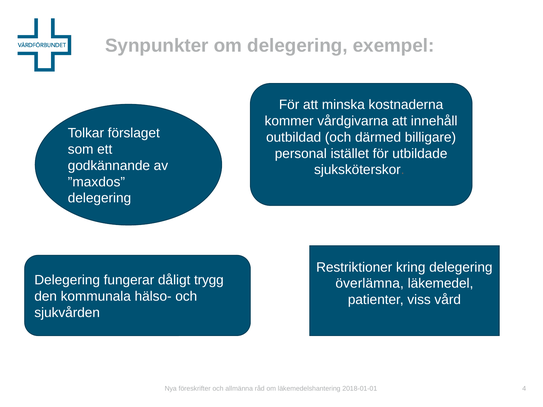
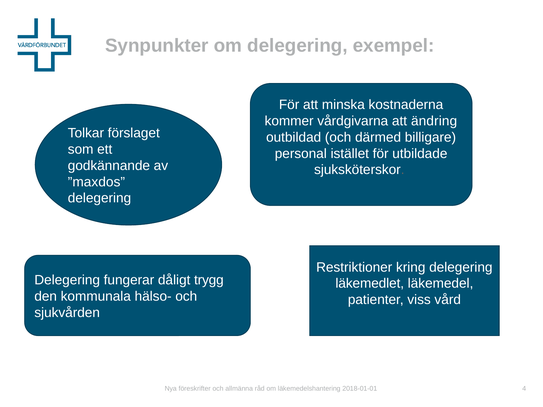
innehåll: innehåll -> ändring (434, 121)
överlämna: överlämna -> läkemedlet (370, 284)
